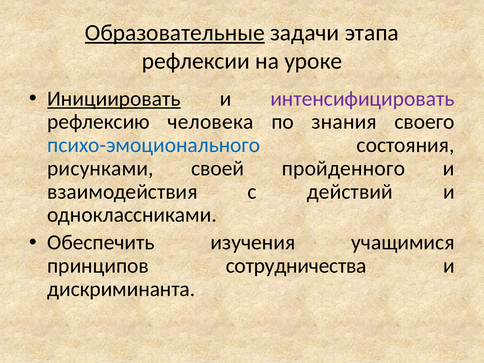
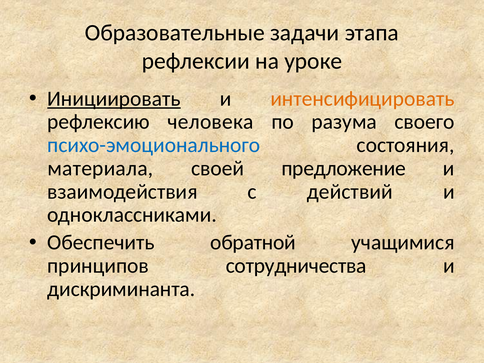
Образовательные underline: present -> none (175, 33)
интенсифицировать colour: purple -> orange (362, 99)
знания: знания -> разума (344, 122)
рисунками: рисунками -> материала (100, 168)
пройденного: пройденного -> предложение (344, 168)
изучения: изучения -> обратной (253, 242)
